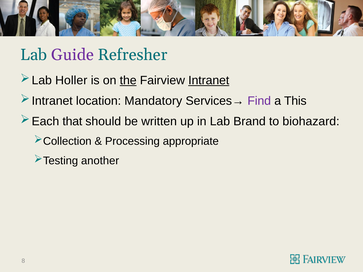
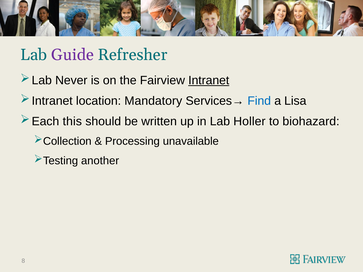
Holler: Holler -> Never (71, 80)
the underline: present -> none (128, 80)
Find colour: purple -> blue (259, 101)
This: This -> Lisa (295, 101)
that: that -> this (72, 122)
Brand: Brand -> Holler (249, 122)
appropriate: appropriate -> unavailable (191, 141)
